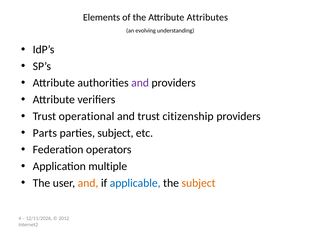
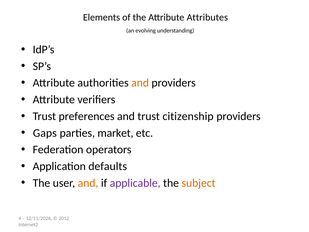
and colour: purple -> orange (140, 83)
operational: operational -> preferences (87, 116)
Parts: Parts -> Gaps (45, 133)
parties subject: subject -> market (115, 133)
multiple: multiple -> defaults (108, 166)
applicable colour: blue -> purple (135, 183)
